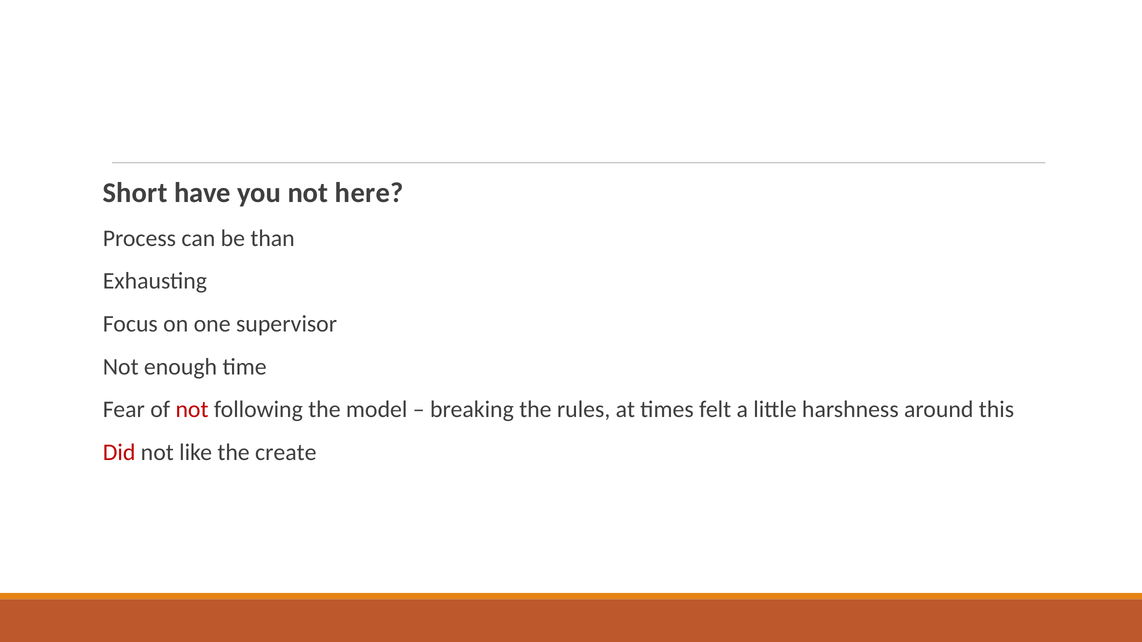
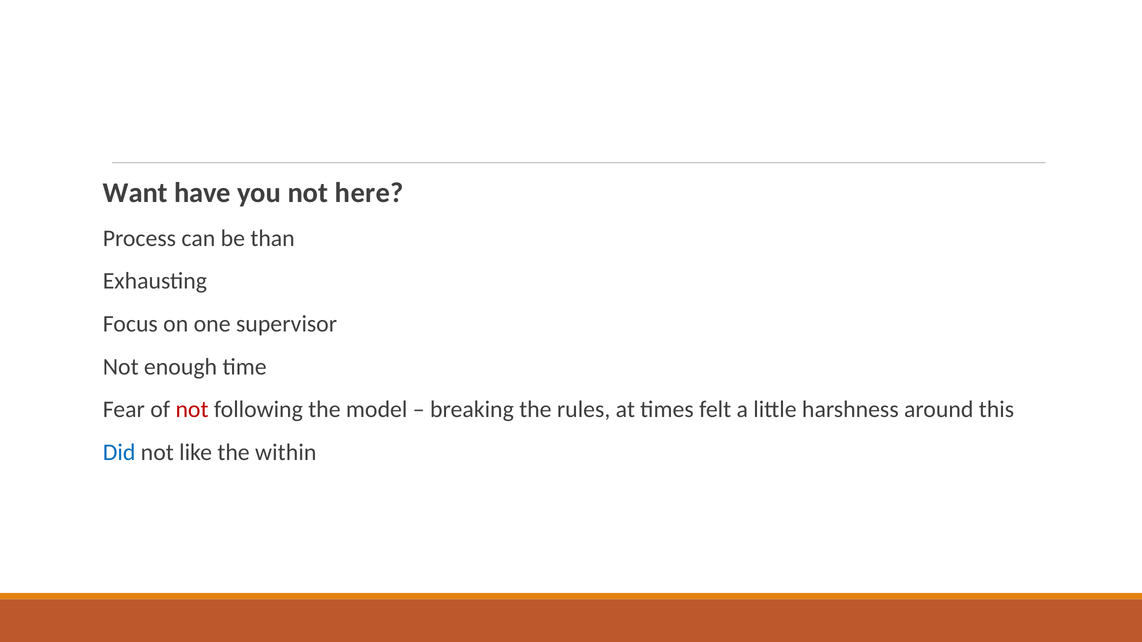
Short: Short -> Want (135, 193)
Did colour: red -> blue (119, 453)
create: create -> within (286, 453)
